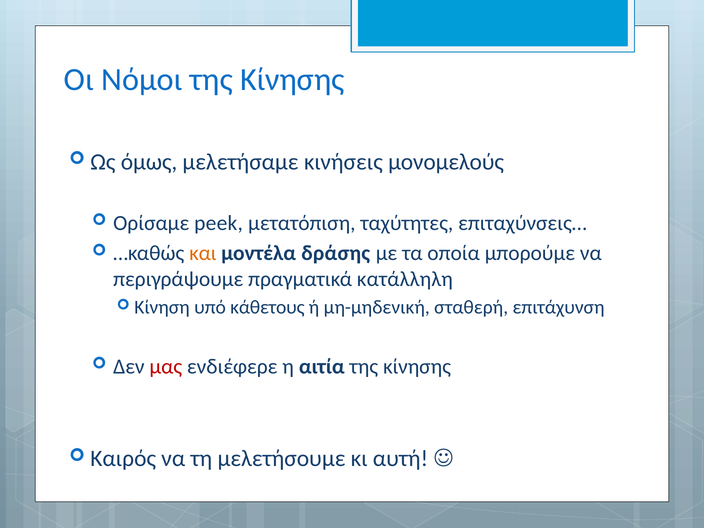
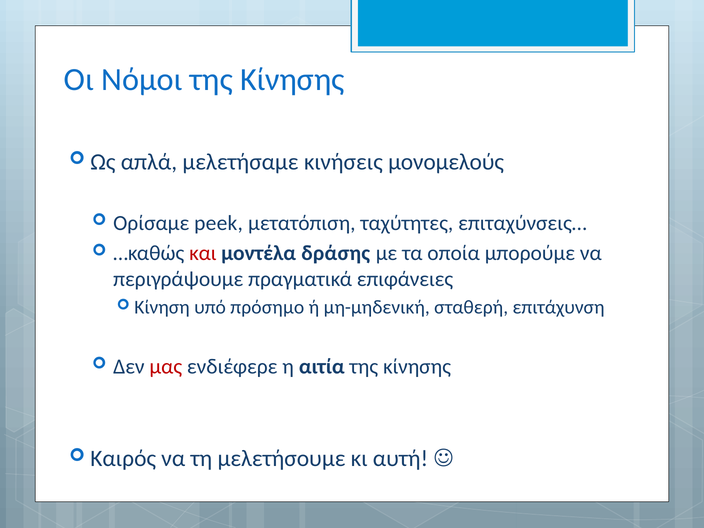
όμως: όμως -> απλά (149, 162)
και colour: orange -> red (203, 253)
κατάλληλη: κατάλληλη -> επιφάνειες (405, 279)
κάθετους: κάθετους -> πρόσημο (267, 307)
